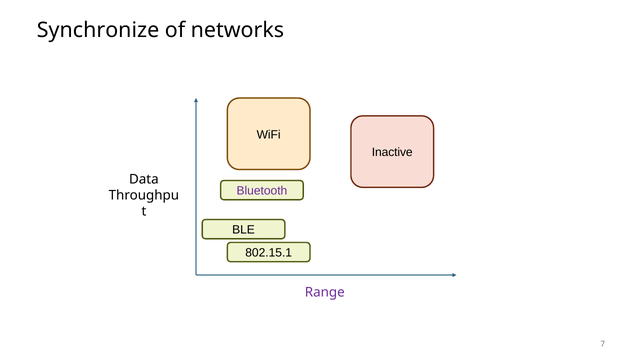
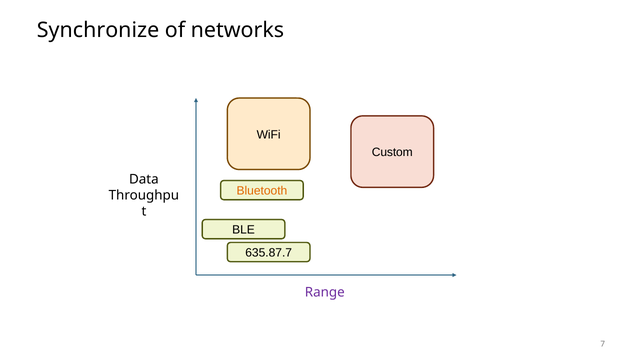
Inactive: Inactive -> Custom (392, 152)
Bluetooth colour: purple -> orange (262, 191)
802.15.1: 802.15.1 -> 635.87.7 (269, 253)
